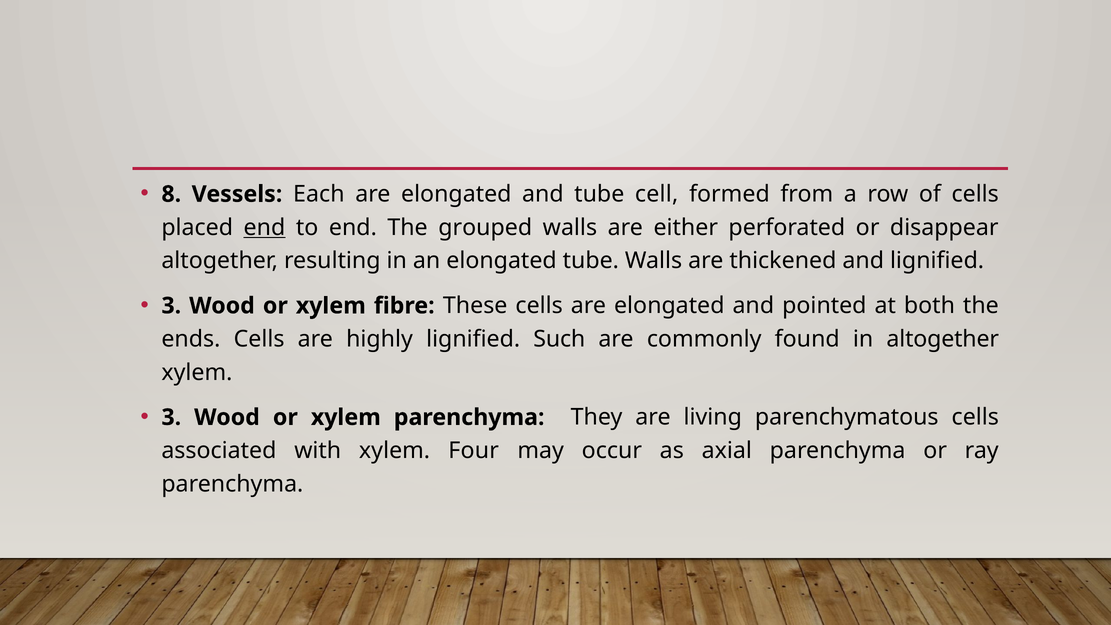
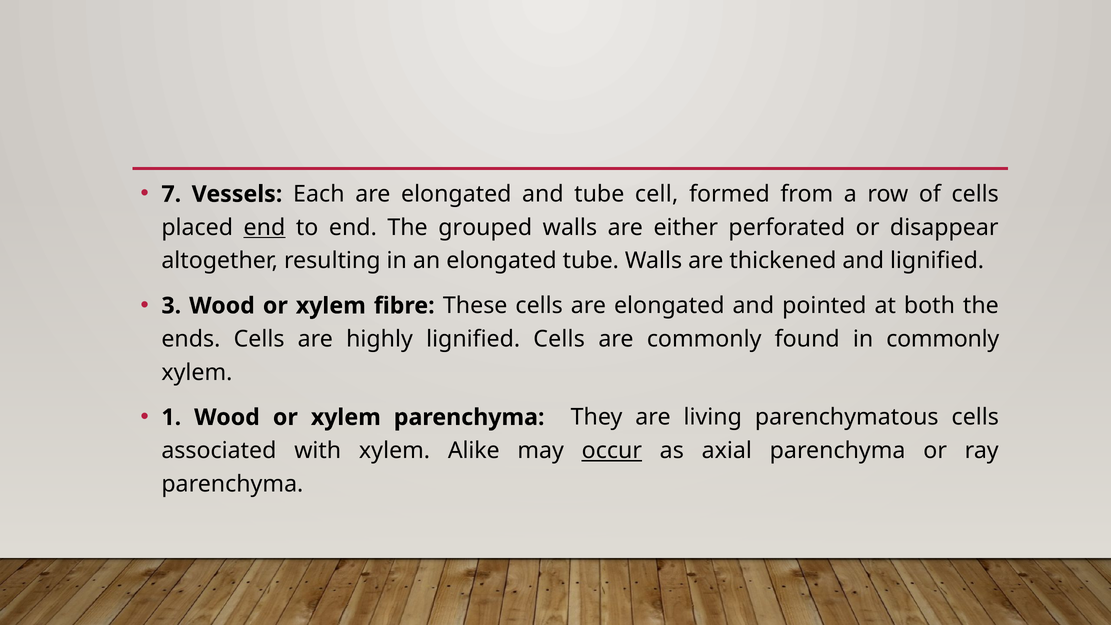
8: 8 -> 7 (171, 194)
lignified Such: Such -> Cells (559, 339)
in altogether: altogether -> commonly (943, 339)
3: 3 -> 1 (171, 417)
Four: Four -> Alike (474, 451)
occur underline: none -> present (612, 451)
